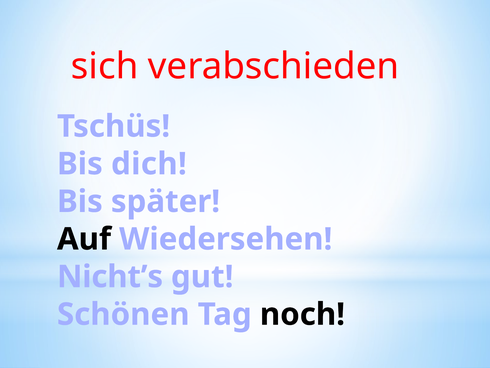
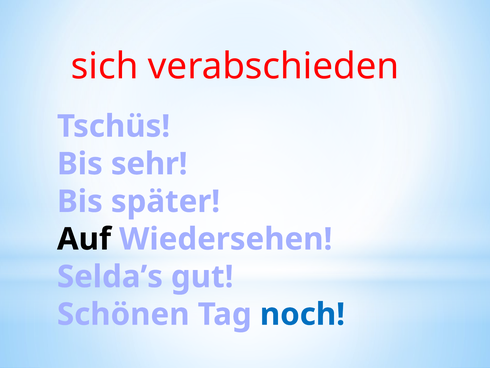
dich: dich -> sehr (149, 164)
Nicht’s: Nicht’s -> Selda’s (110, 276)
noch colour: black -> blue (302, 314)
